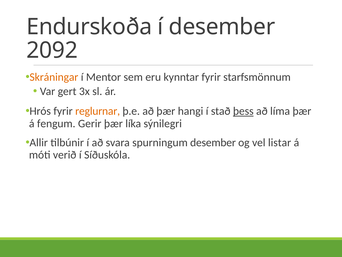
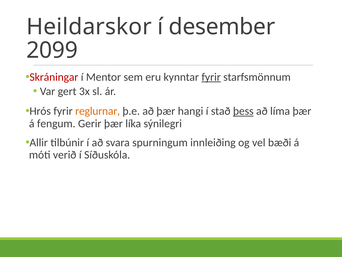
Endurskoða: Endurskoða -> Heildarskor (89, 27)
2092: 2092 -> 2099 (52, 50)
Skráningar colour: orange -> red (54, 77)
fyrir underline: none -> present (211, 77)
spurningum desember: desember -> innleiðing (213, 142)
listar: listar -> bæði (280, 142)
